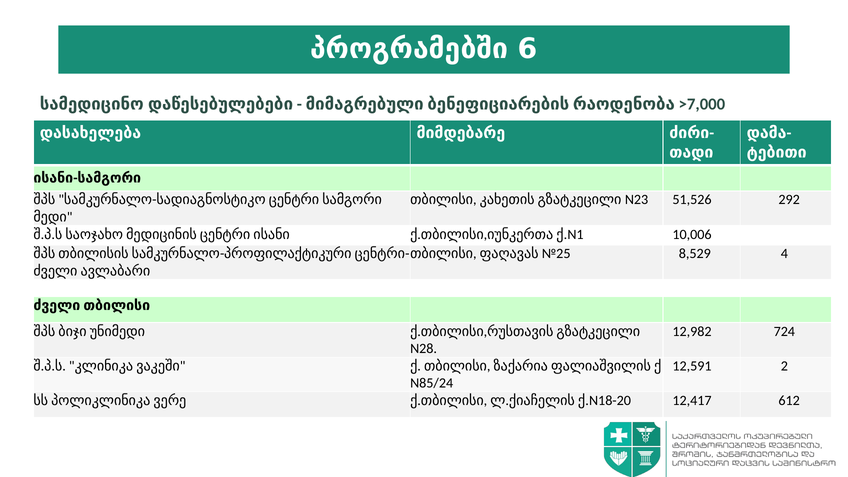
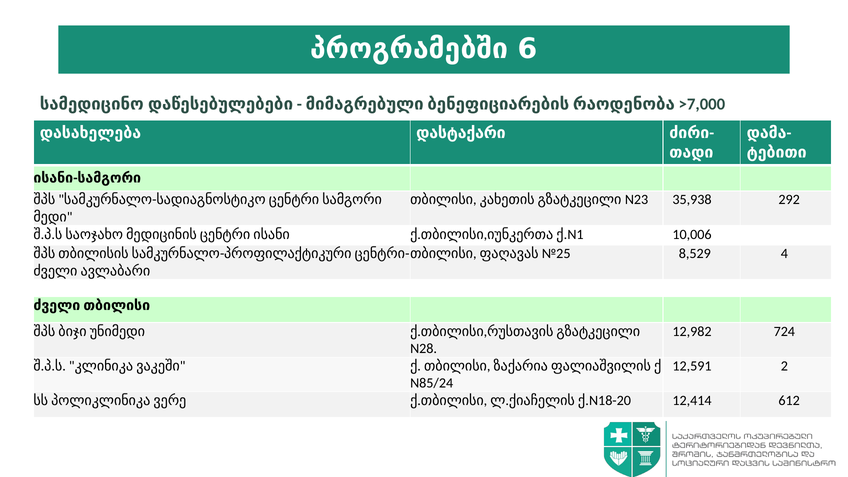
მიმდებარე: მიმდებარე -> დასტაქარი (461, 133)
51,526: 51,526 -> 35,938 (692, 200)
12,417: 12,417 -> 12,414 (692, 401)
